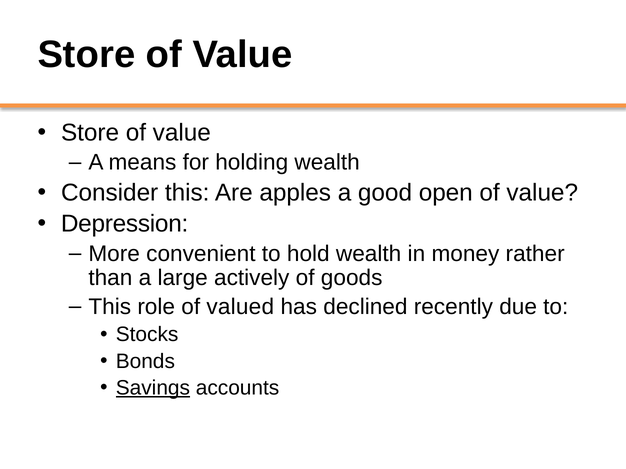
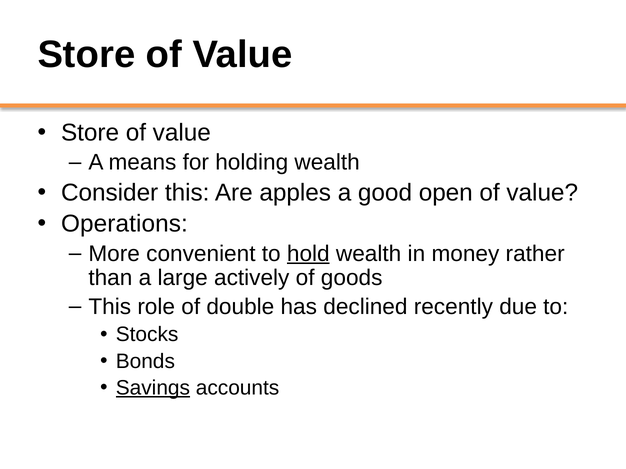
Depression: Depression -> Operations (124, 224)
hold underline: none -> present (308, 254)
valued: valued -> double (240, 307)
